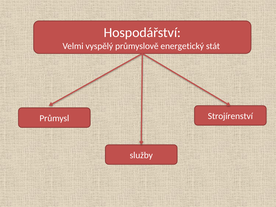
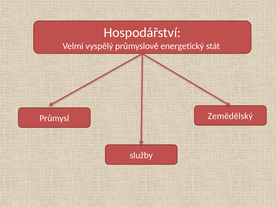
Strojírenství: Strojírenství -> Zemědělský (230, 116)
